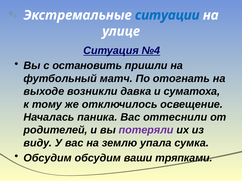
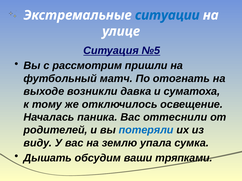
№4: №4 -> №5 (151, 51)
остановить: остановить -> рассмотрим (87, 66)
потеряли colour: purple -> blue (146, 130)
Обсудим: Обсудим -> Дышать (48, 158)
